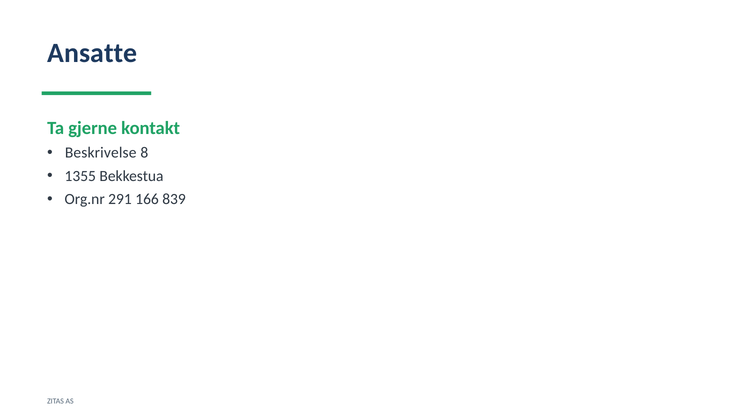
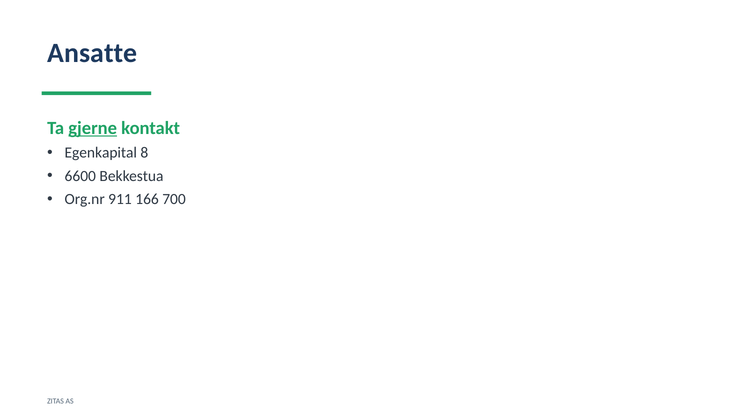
gjerne underline: none -> present (93, 128)
Beskrivelse: Beskrivelse -> Egenkapital (101, 153)
1355: 1355 -> 6600 (80, 176)
291: 291 -> 911 (120, 199)
839: 839 -> 700 (174, 199)
